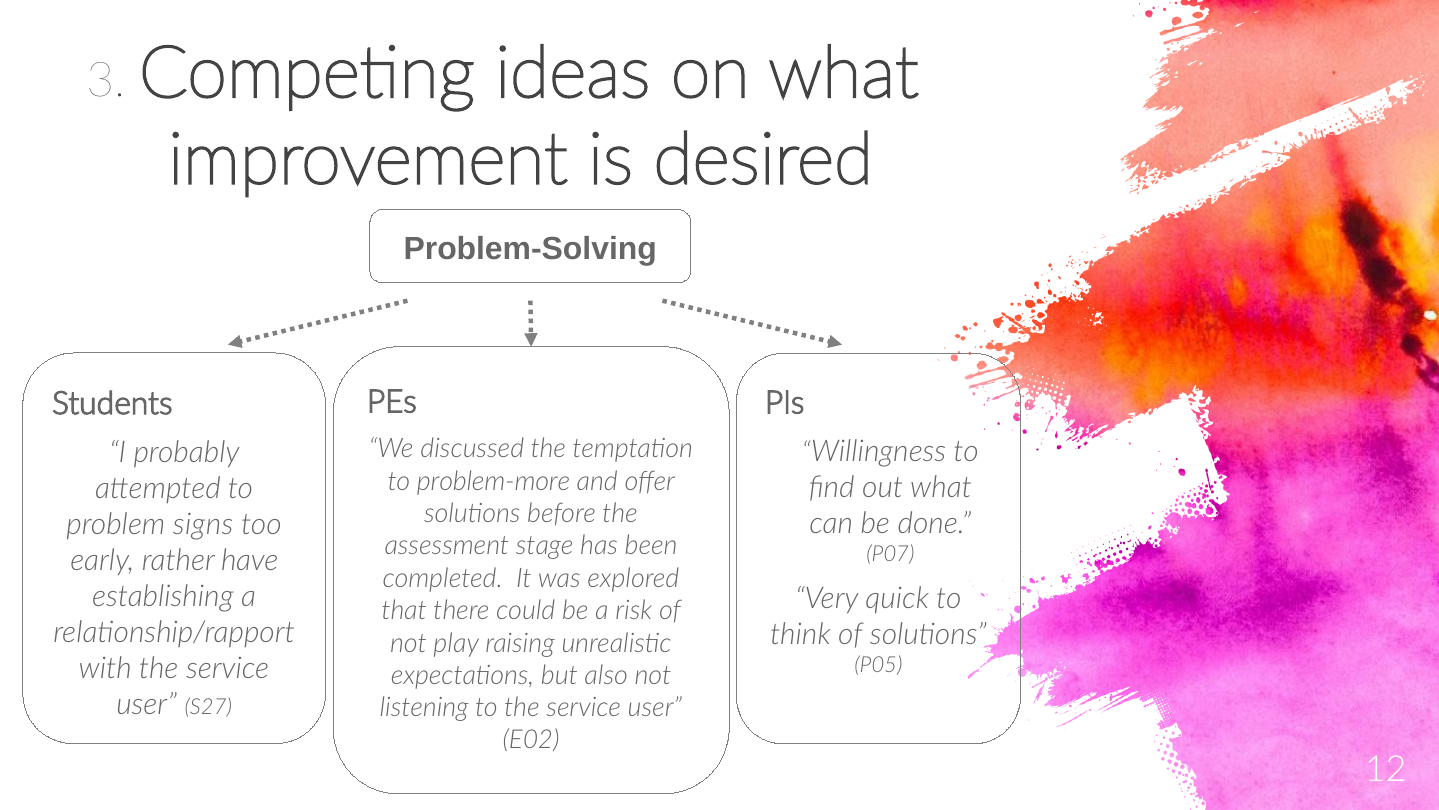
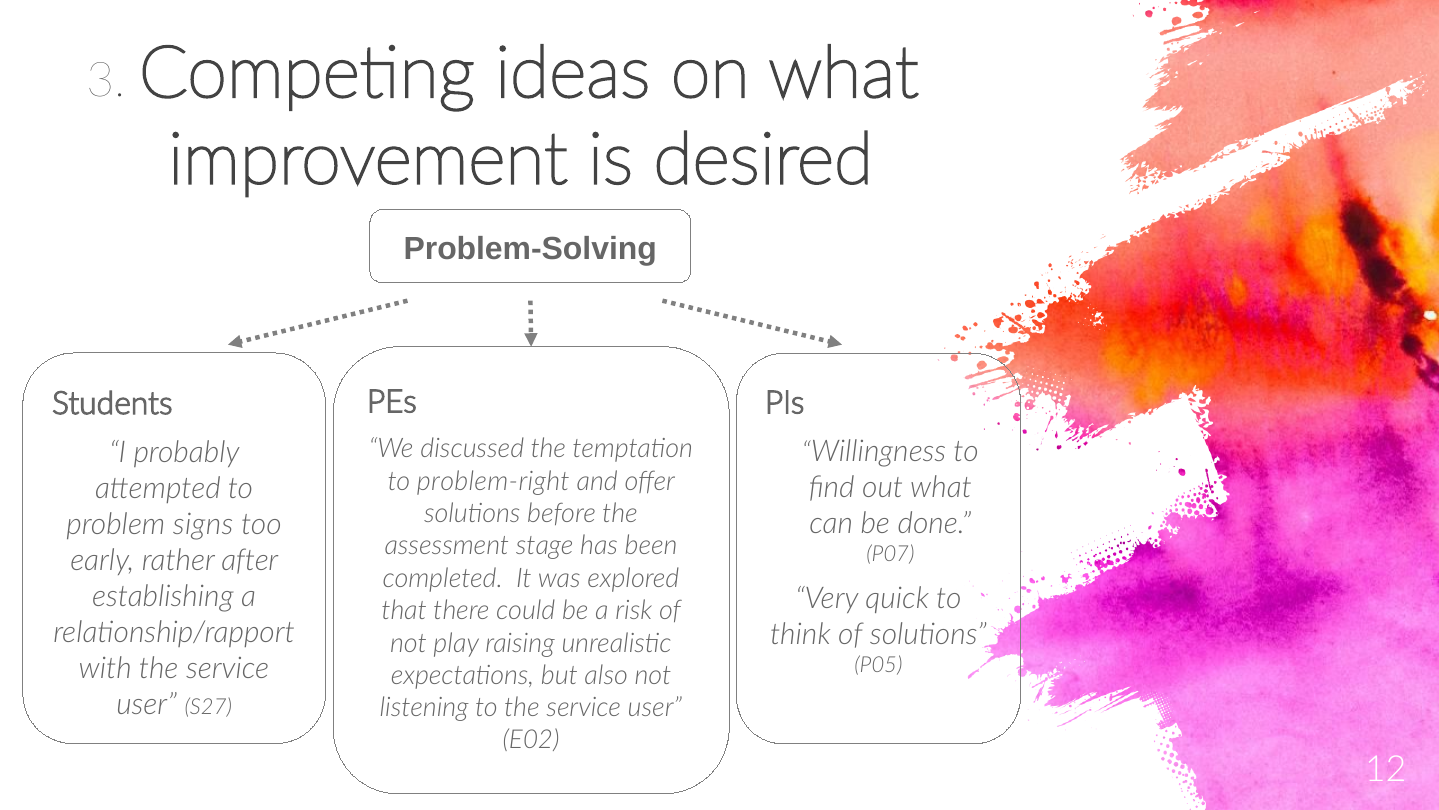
problem-more: problem-more -> problem-right (493, 481)
have: have -> after (250, 560)
